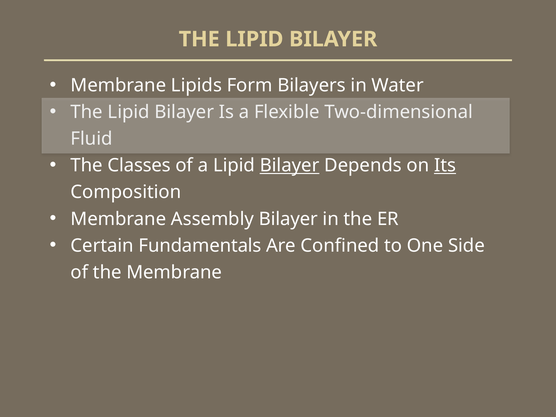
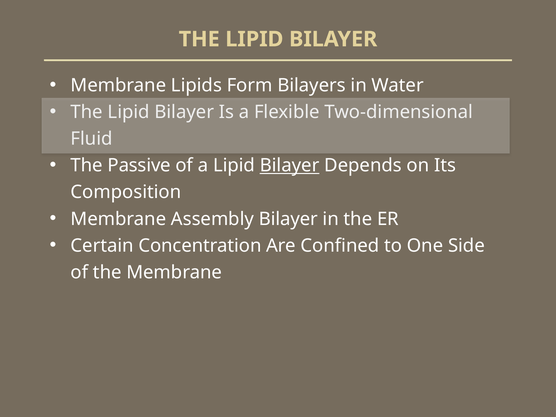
Classes: Classes -> Passive (139, 166)
Its underline: present -> none (445, 166)
Fundamentals: Fundamentals -> Concentration (200, 246)
